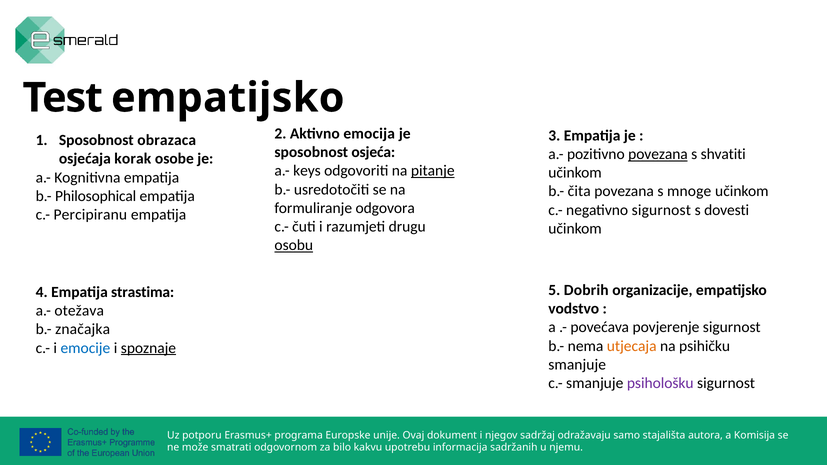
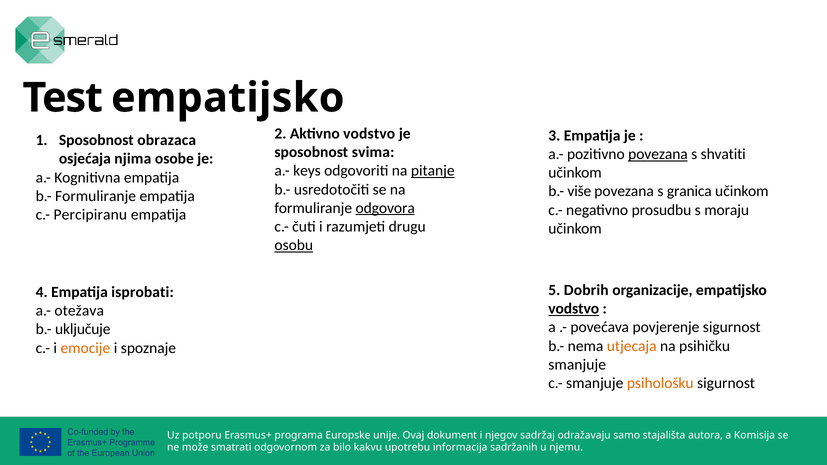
Aktivno emocija: emocija -> vodstvo (369, 134)
osjeća: osjeća -> svima (373, 152)
korak: korak -> njima (133, 159)
čita: čita -> više (579, 191)
mnoge: mnoge -> granica (689, 191)
b.- Philosophical: Philosophical -> Formuliranje (96, 196)
odgovora underline: none -> present (385, 208)
negativno sigurnost: sigurnost -> prosudbu (661, 210)
dovesti: dovesti -> moraju (727, 210)
strastima: strastima -> isprobati (143, 292)
vodstvo underline: none -> present (574, 309)
značajka: značajka -> uključuje (83, 329)
emocije colour: blue -> orange (85, 348)
spoznaje underline: present -> none (148, 348)
psihološku colour: purple -> orange (660, 383)
